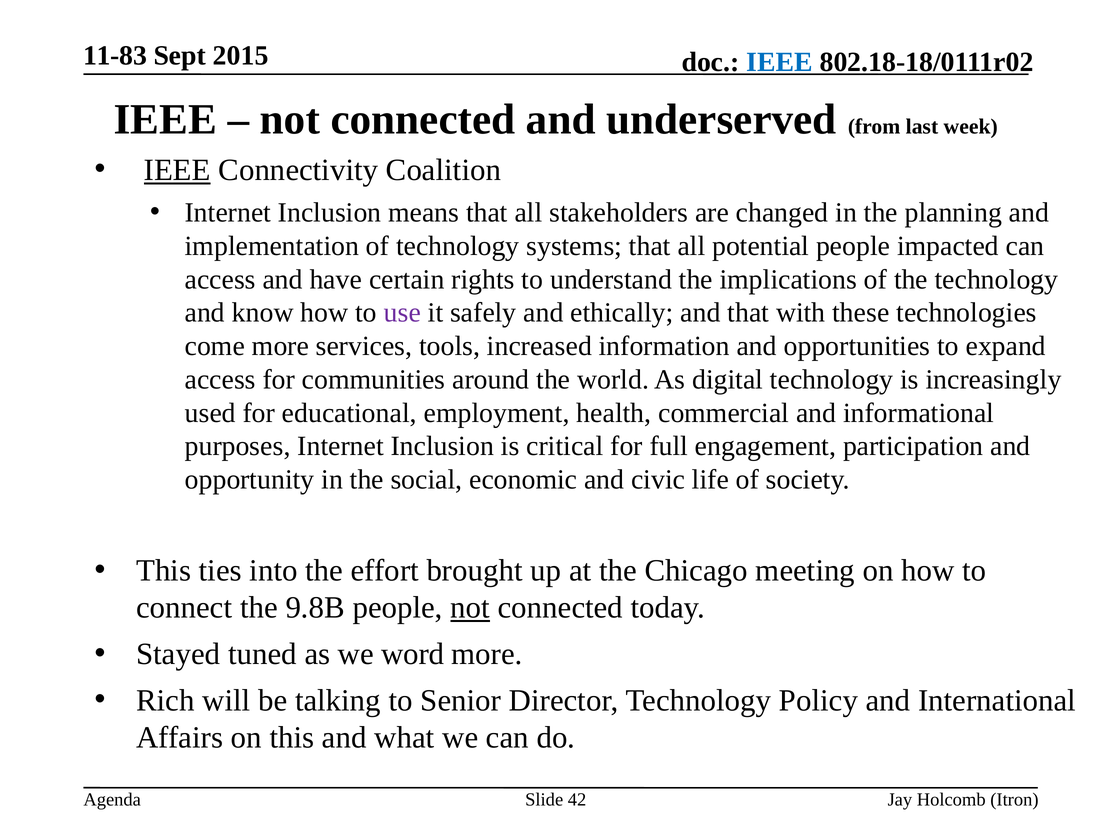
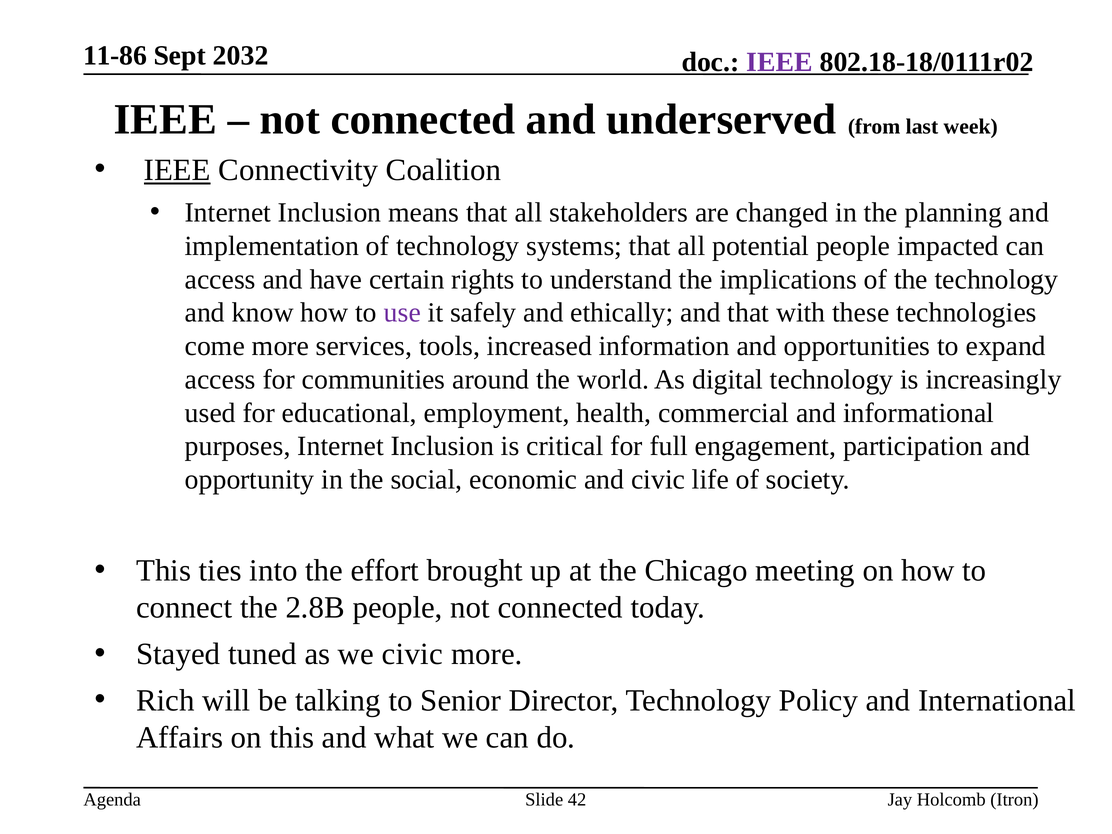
11-83: 11-83 -> 11-86 (115, 55)
2015: 2015 -> 2032 (241, 55)
IEEE colour: blue -> purple (780, 62)
9.8B: 9.8B -> 2.8B (315, 608)
not underline: present -> none (470, 608)
we word: word -> civic (412, 654)
